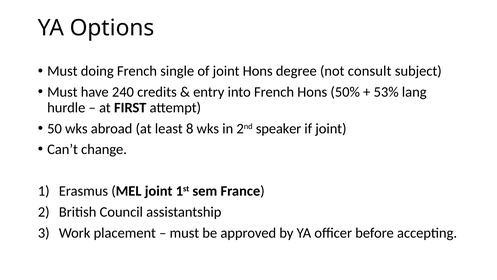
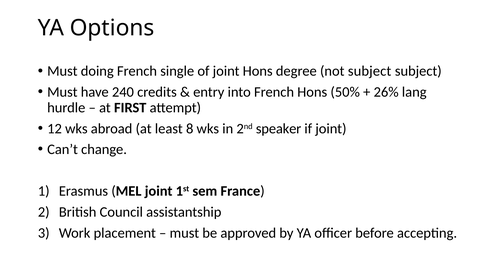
not consult: consult -> subject (370, 71)
53%: 53% -> 26% (386, 92)
50: 50 -> 12 (55, 128)
